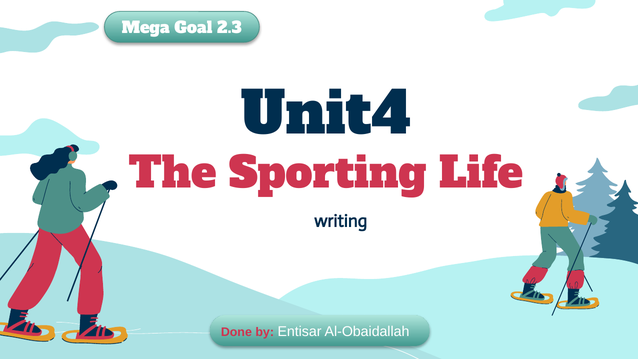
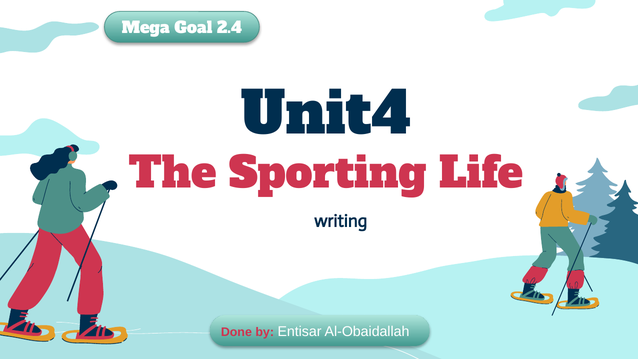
2.3: 2.3 -> 2.4 (230, 28)
